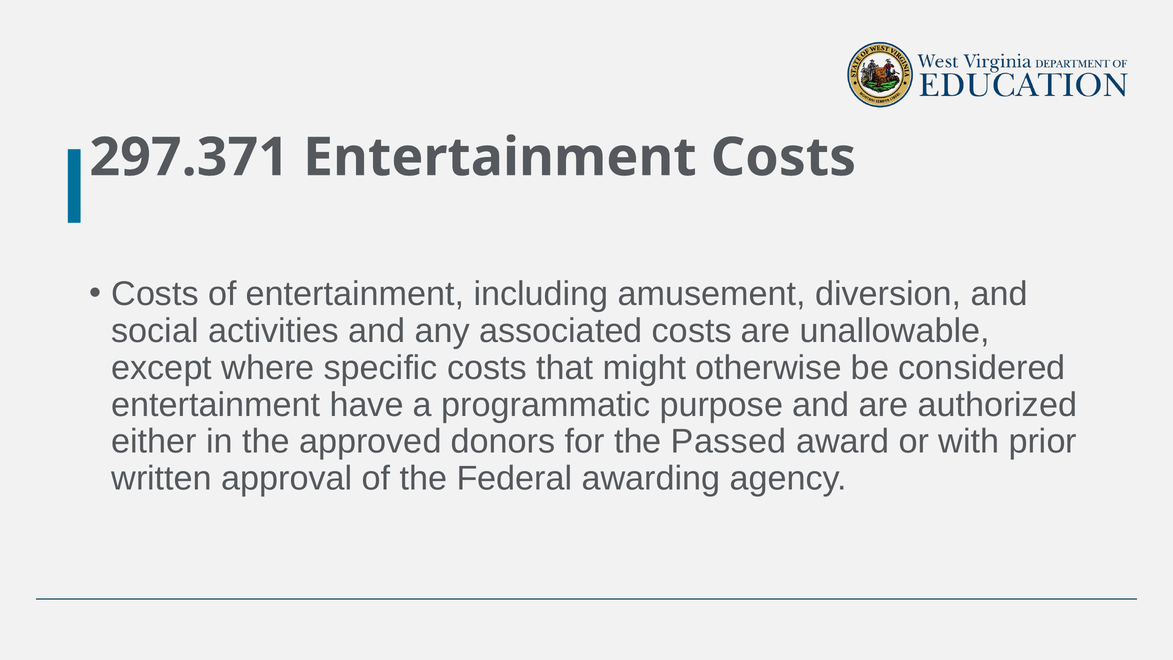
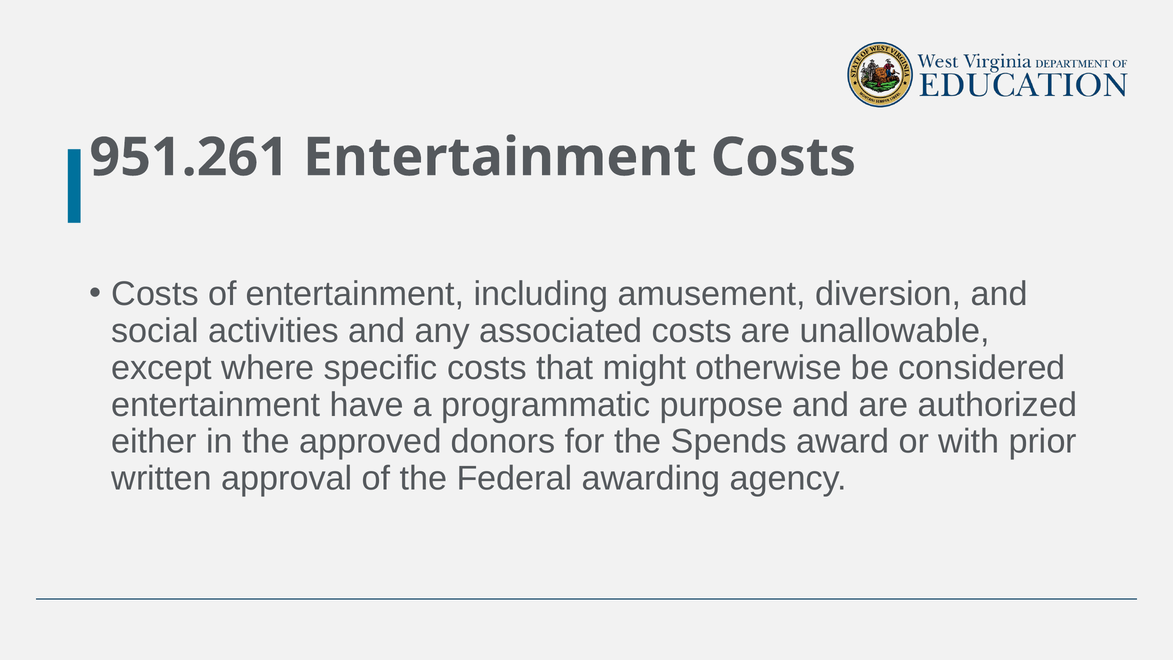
297.371: 297.371 -> 951.261 (189, 157)
Passed: Passed -> Spends (729, 442)
